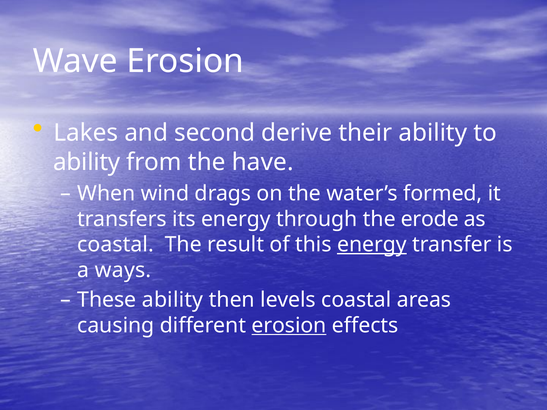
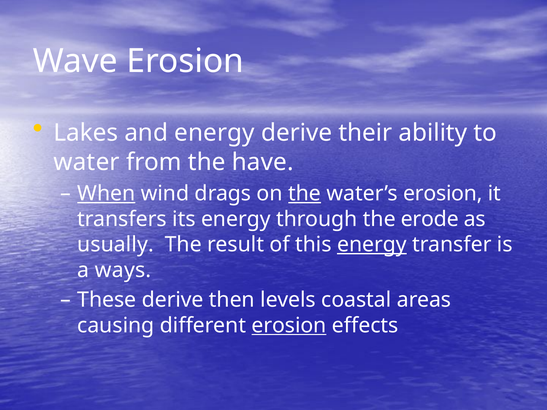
and second: second -> energy (214, 133)
ability: ability -> water (87, 162)
When underline: none -> present (106, 194)
the underline: none -> present (305, 194)
water’s formed: formed -> erosion (443, 194)
coastal: coastal -> usually (115, 245)
These ability: ability -> derive (173, 300)
